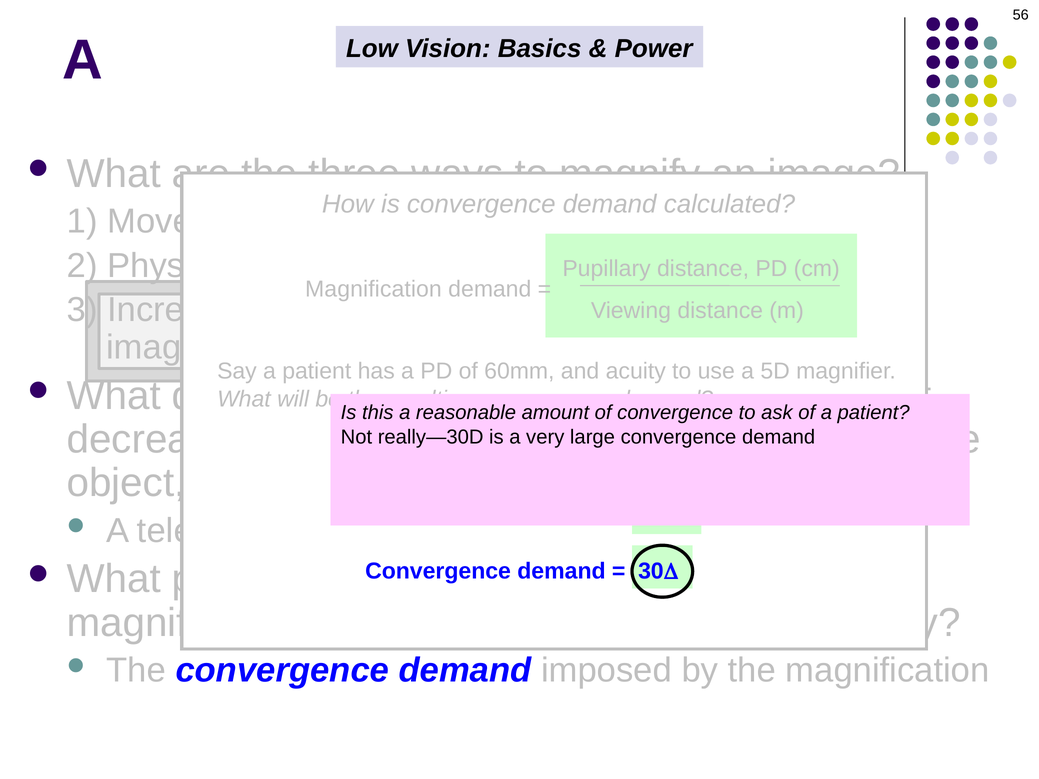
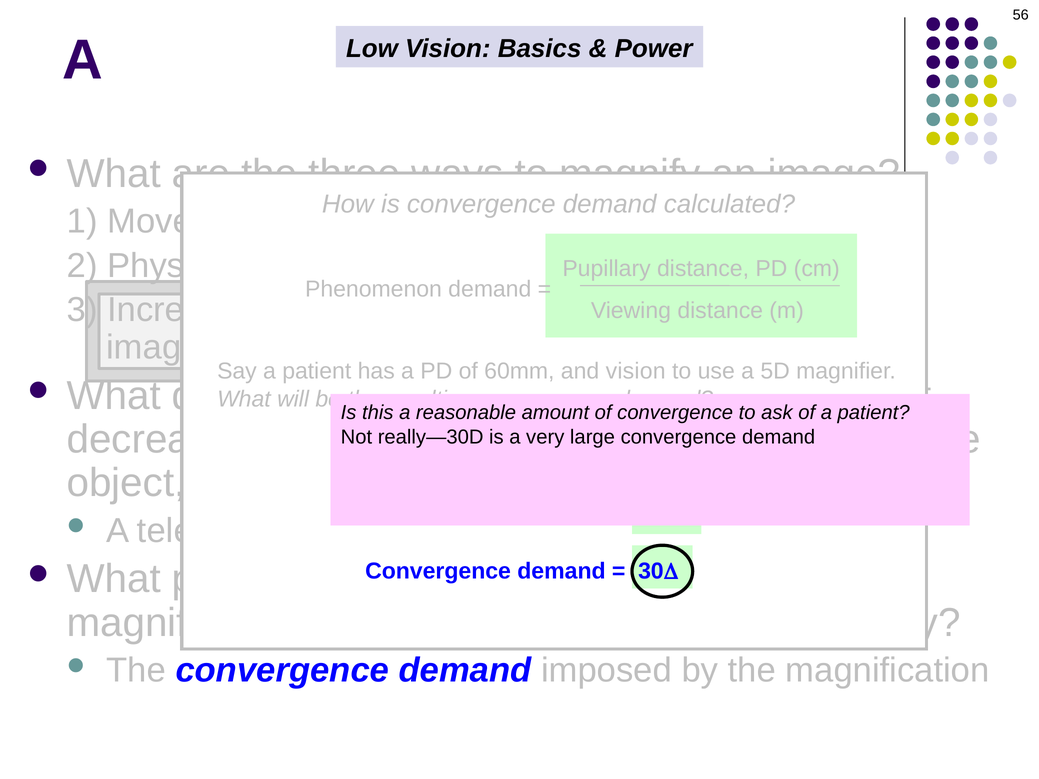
Magnification: Magnification -> Phenomenon (373, 289)
and acuity: acuity -> vision (636, 371)
